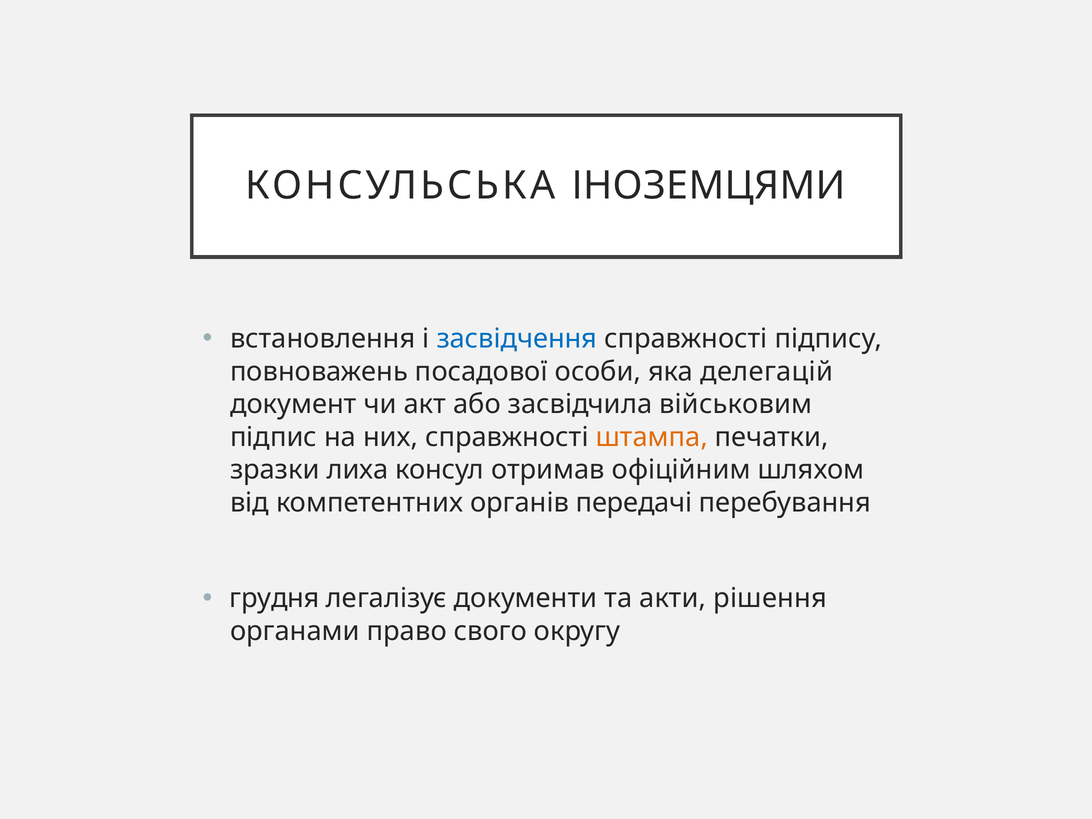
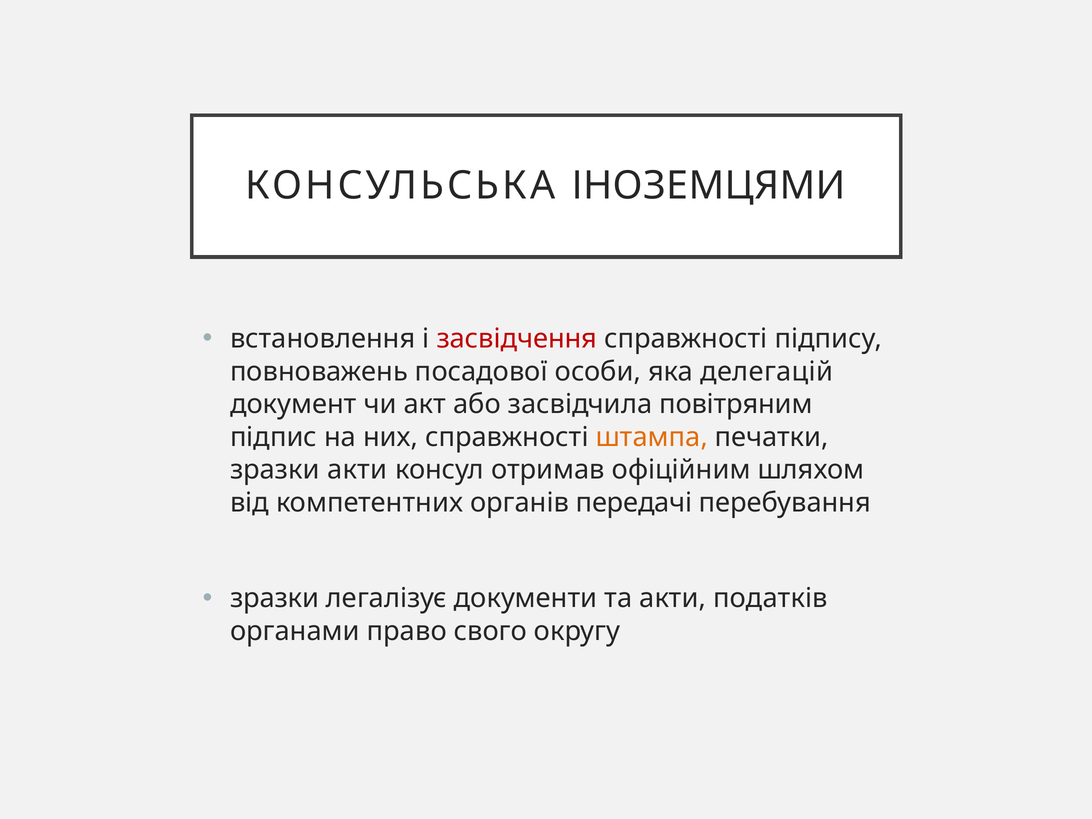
засвідчення colour: blue -> red (517, 339)
військовим: військовим -> повітряним (736, 404)
зразки лиха: лиха -> акти (357, 470)
грудня: грудня -> зразки (275, 598)
рішення: рішення -> податків (770, 598)
